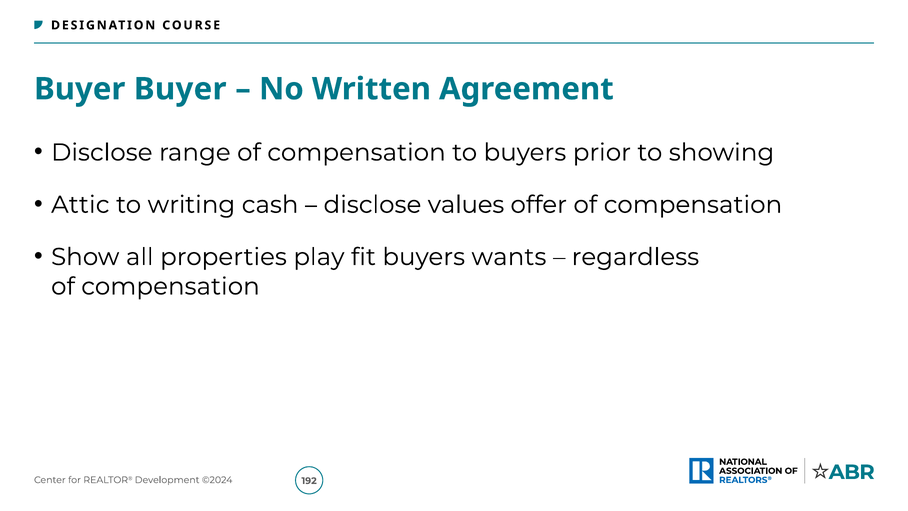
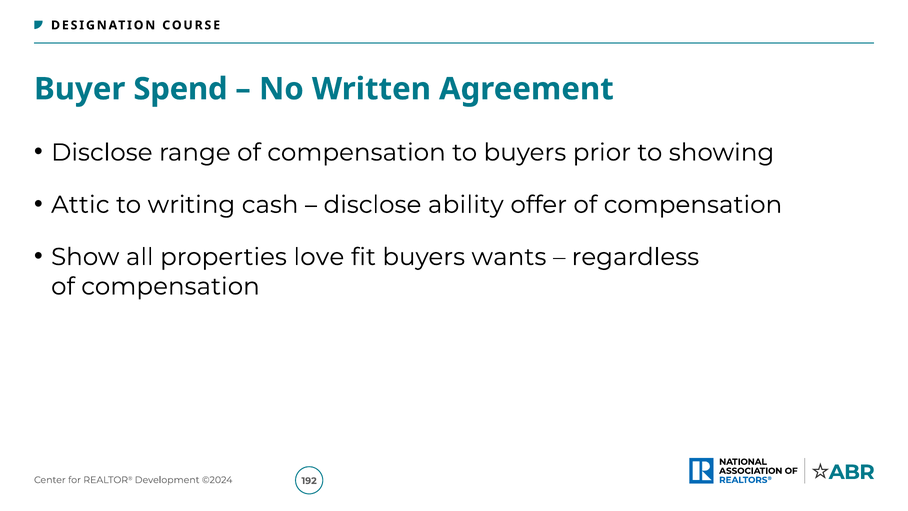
Buyer Buyer: Buyer -> Spend (180, 89)
values: values -> ability (466, 205)
play: play -> love (319, 257)
